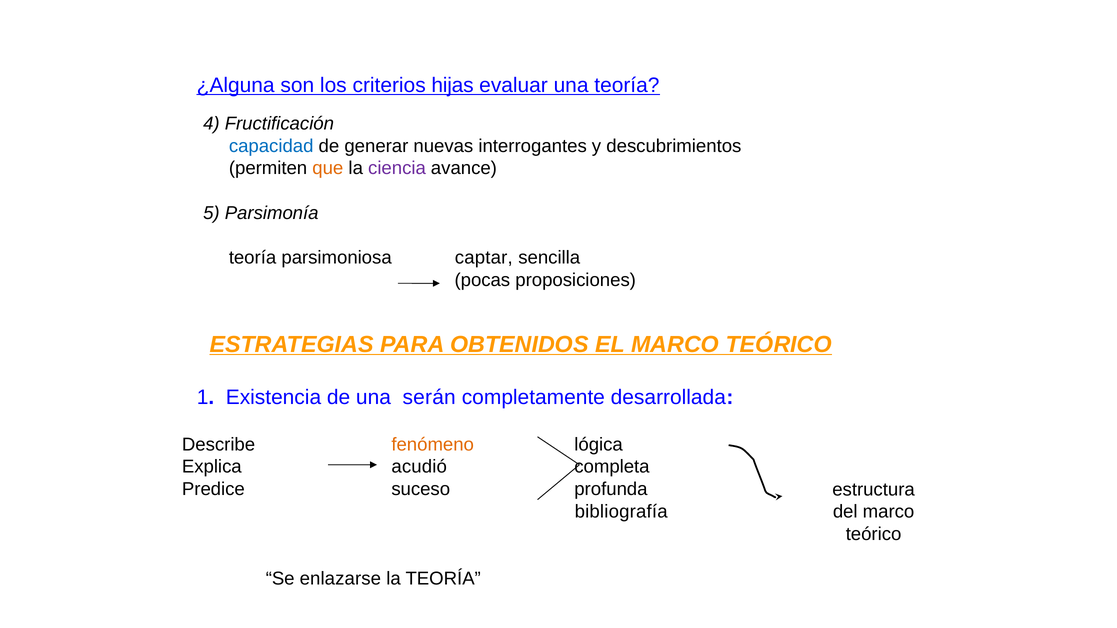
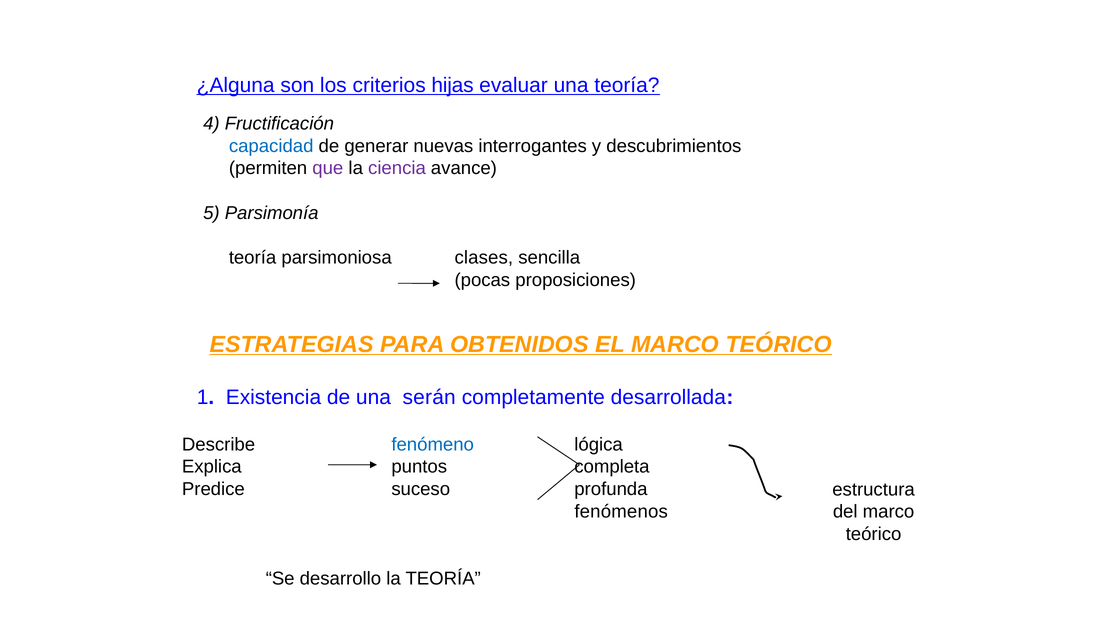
que colour: orange -> purple (328, 168)
captar: captar -> clases (484, 258)
fenómeno colour: orange -> blue (433, 445)
acudió: acudió -> puntos (419, 467)
bibliografía: bibliografía -> fenómenos (621, 512)
enlazarse: enlazarse -> desarrollo (340, 579)
